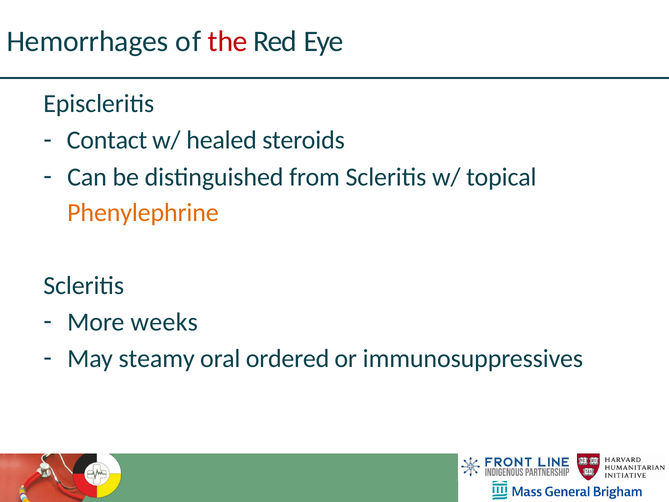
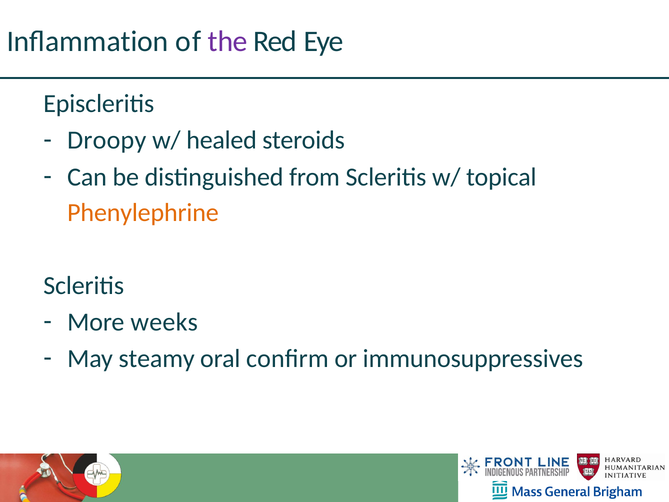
Hemorrhages: Hemorrhages -> Inﬂammation (88, 42)
the colour: red -> purple (228, 42)
Contact: Contact -> Droopy (107, 140)
ordered: ordered -> conﬁrm (287, 359)
